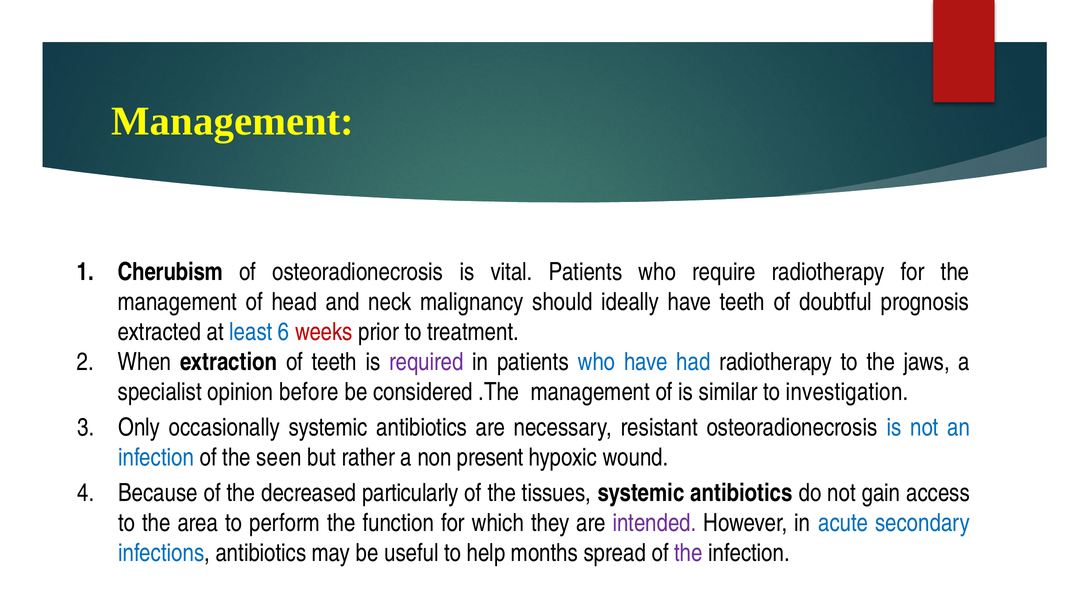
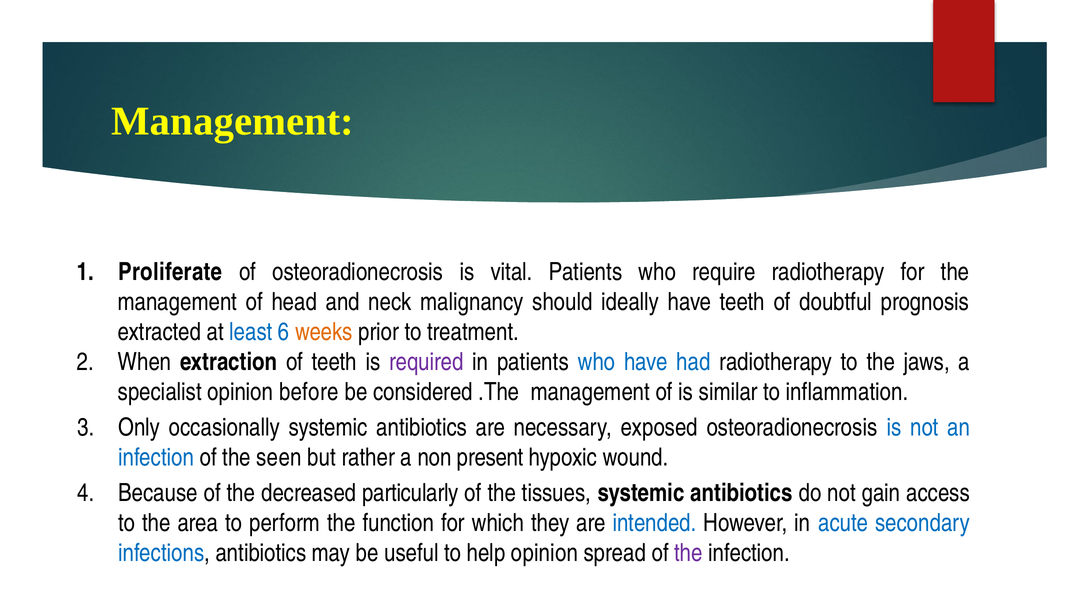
Cherubism: Cherubism -> Proliferate (170, 272)
weeks colour: red -> orange (324, 332)
investigation: investigation -> inflammation (847, 392)
resistant: resistant -> exposed (659, 428)
intended colour: purple -> blue (655, 523)
help months: months -> opinion (544, 553)
